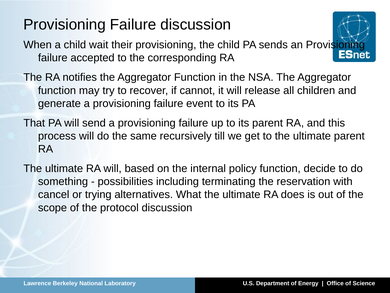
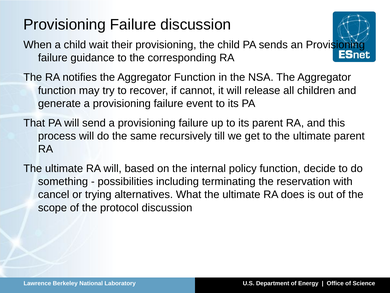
accepted: accepted -> guidance (93, 58)
